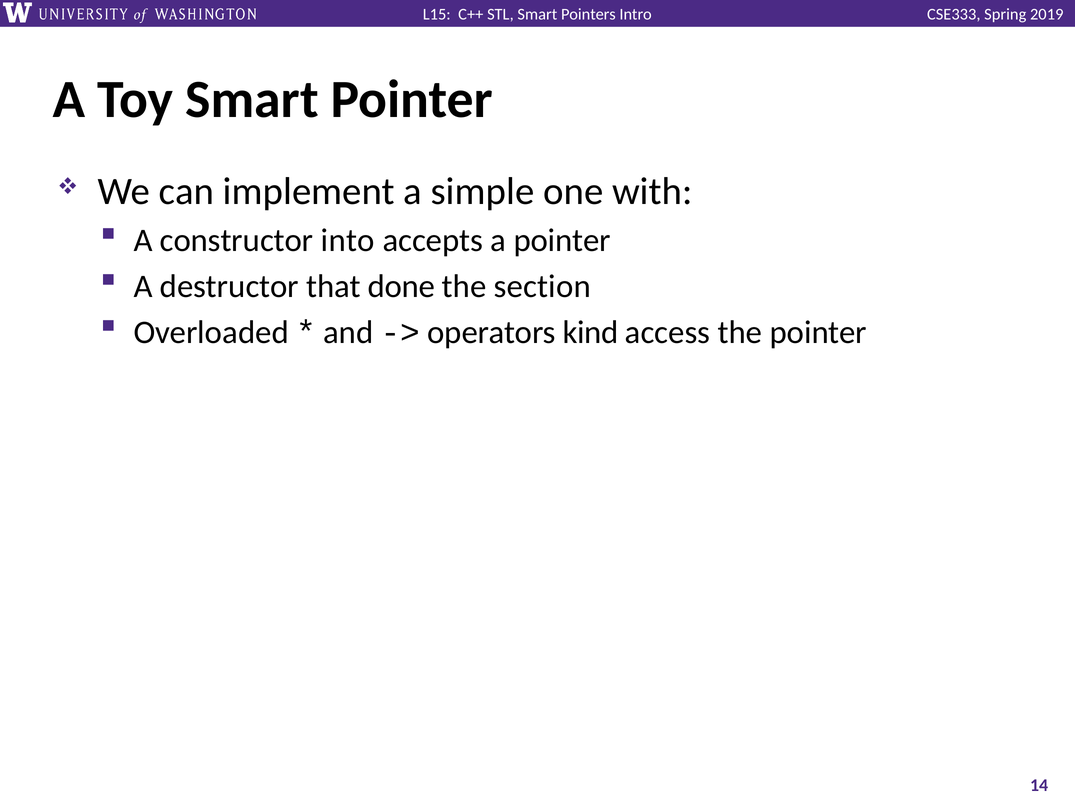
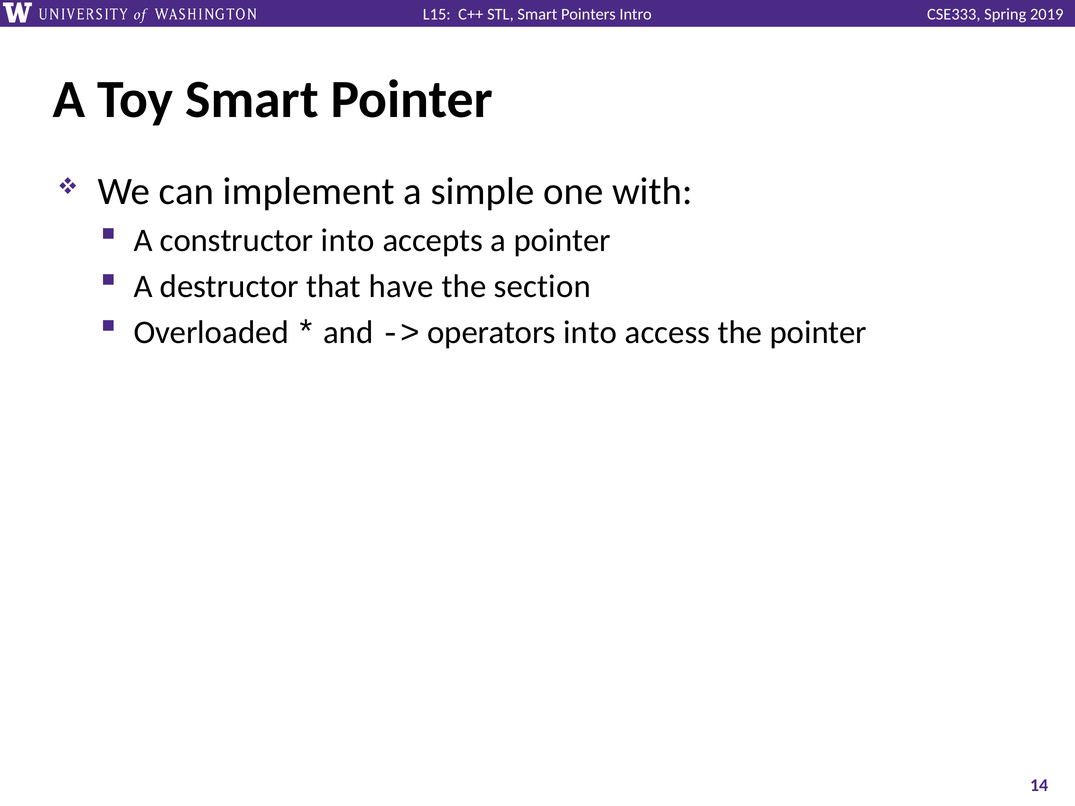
done: done -> have (401, 287)
operators kind: kind -> into (590, 333)
